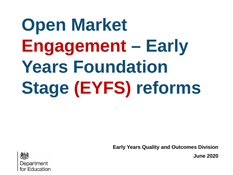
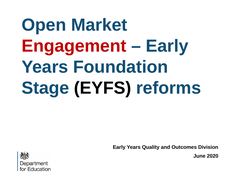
EYFS colour: red -> black (103, 88)
